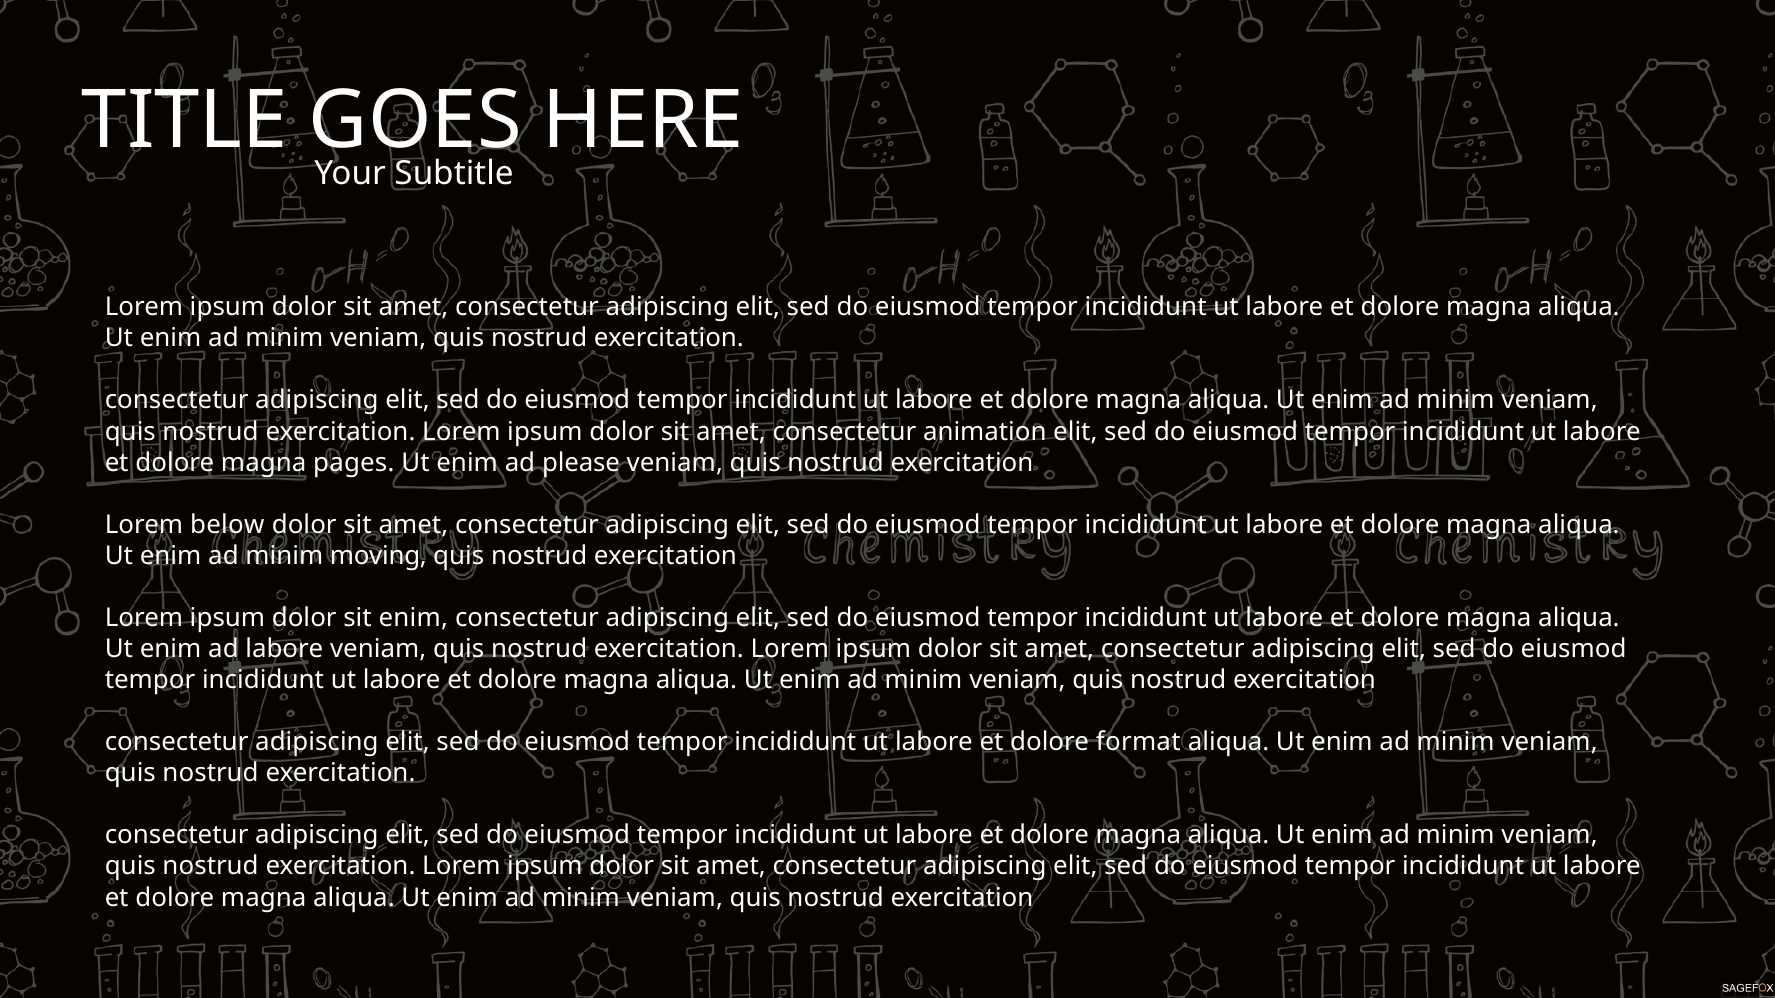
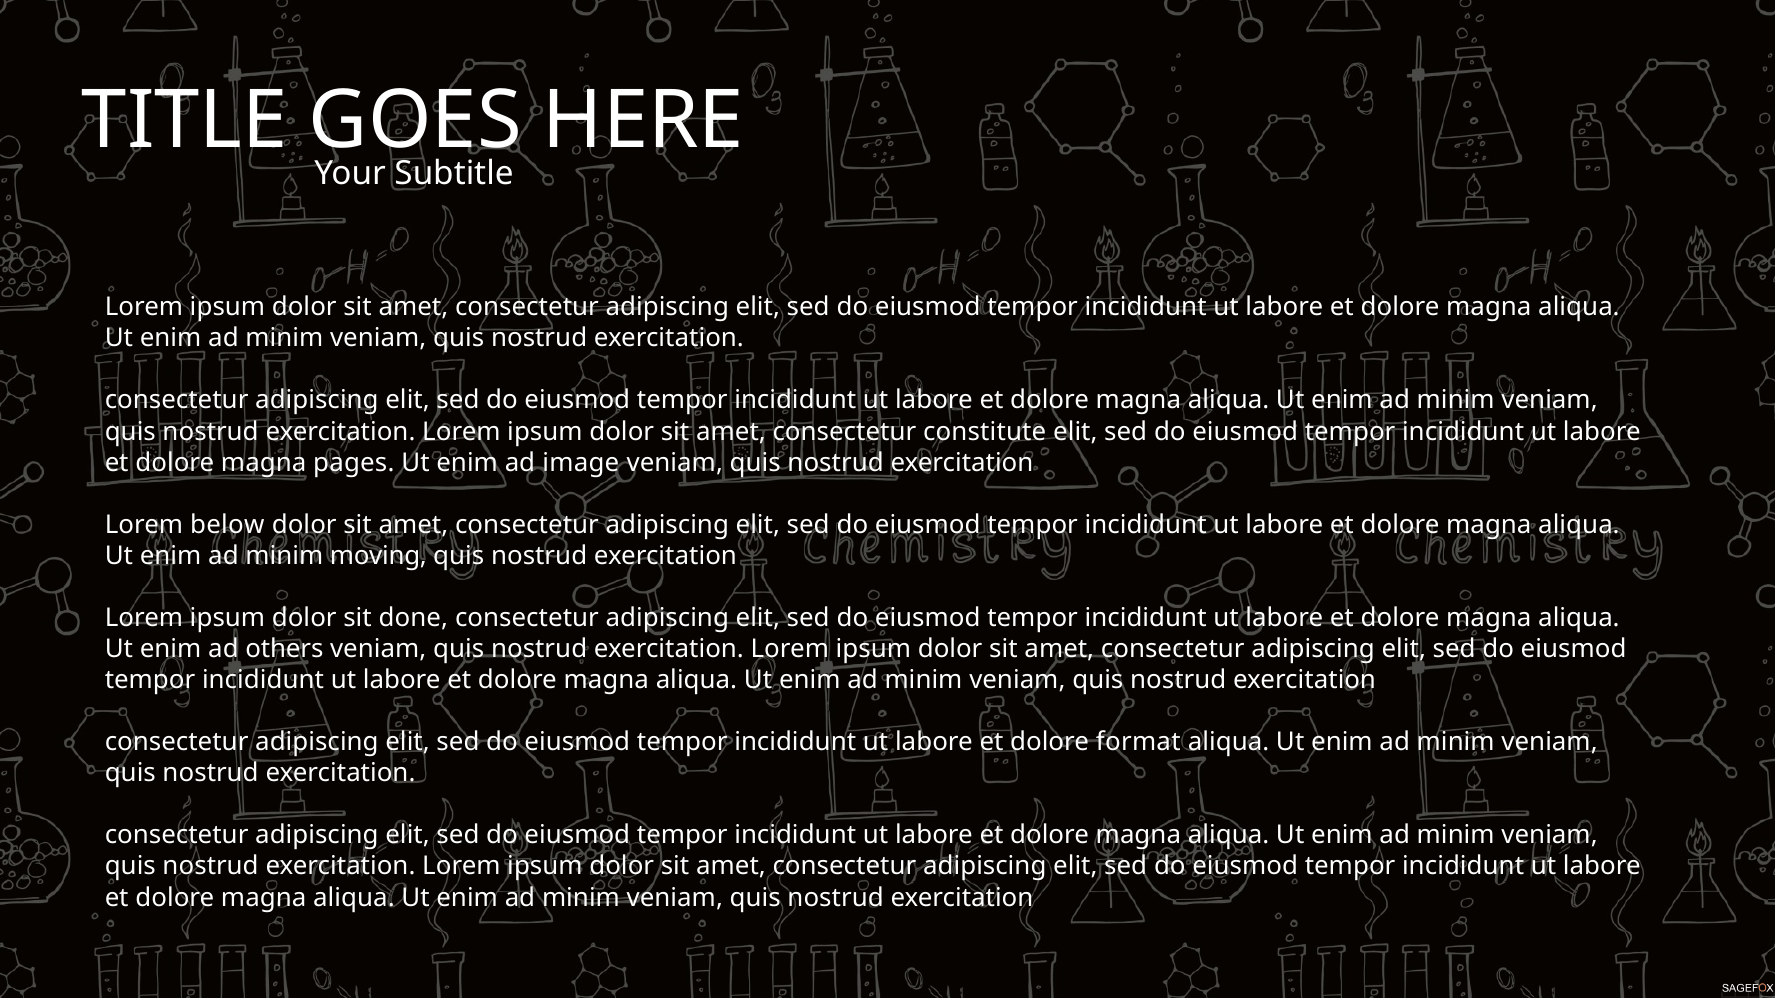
animation: animation -> constitute (985, 432)
please: please -> image (581, 463)
sit enim: enim -> done (413, 618)
ad labore: labore -> others (284, 649)
